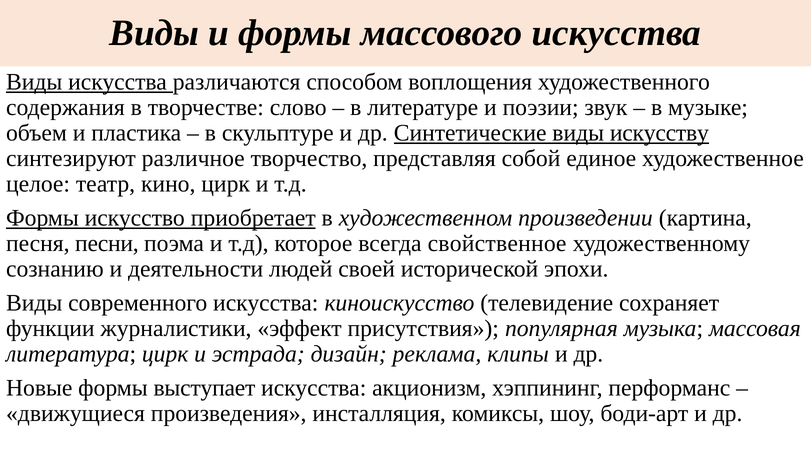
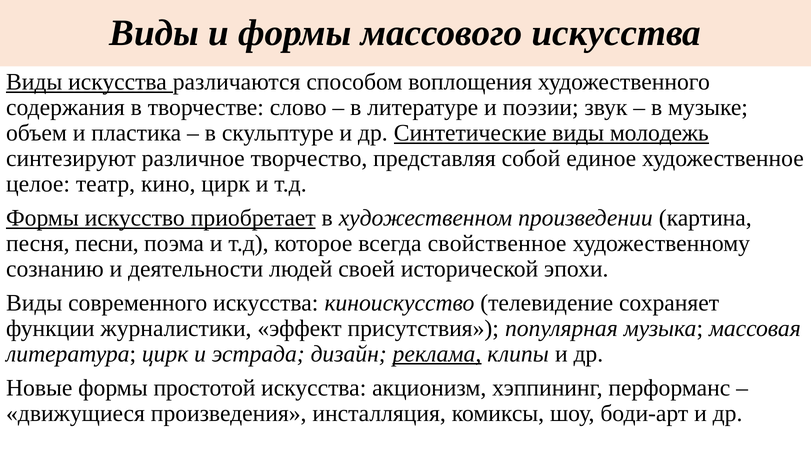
искусству: искусству -> молодежь (659, 133)
реклама underline: none -> present (437, 354)
выступает: выступает -> простотой (204, 388)
